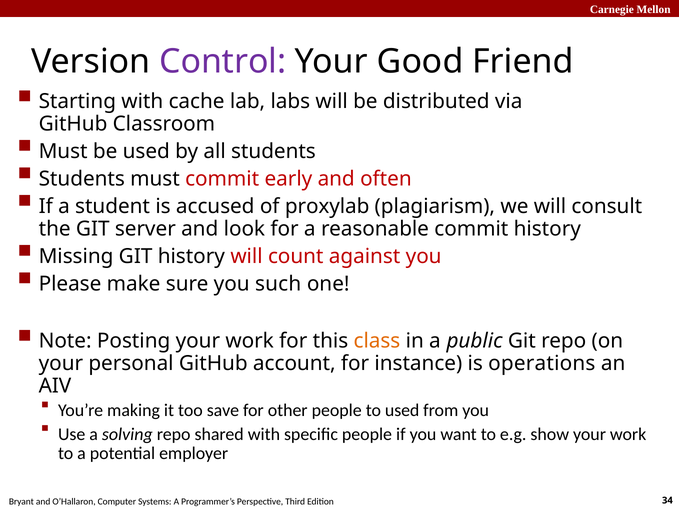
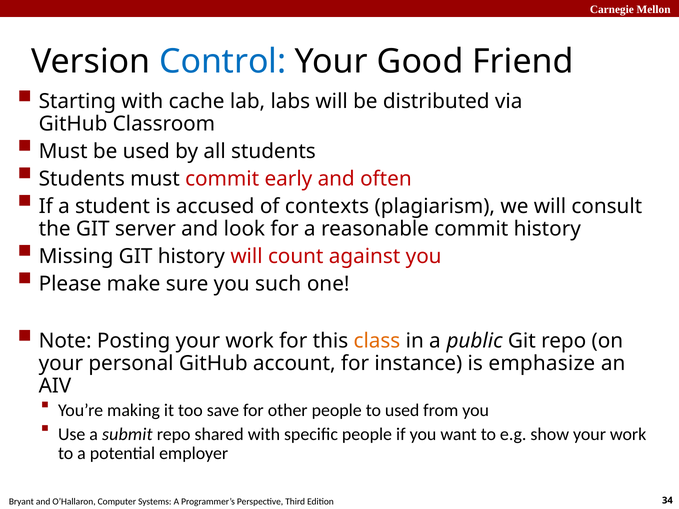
Control colour: purple -> blue (223, 62)
proxylab: proxylab -> contexts (327, 206)
operations: operations -> emphasize (542, 364)
solving: solving -> submit (127, 434)
